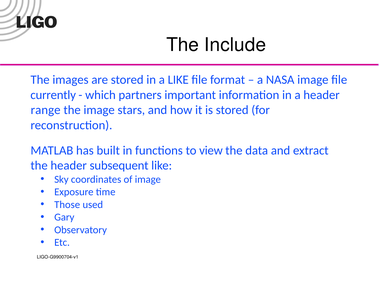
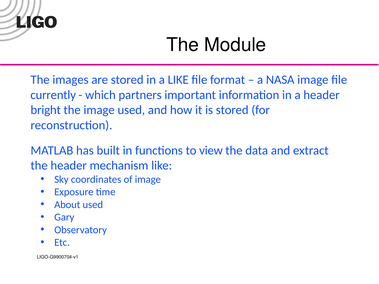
Include: Include -> Module (235, 45)
range: range -> bright (46, 110)
image stars: stars -> used (131, 110)
subsequent: subsequent -> mechanism (119, 166)
Those: Those -> About (67, 205)
